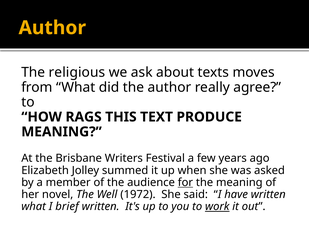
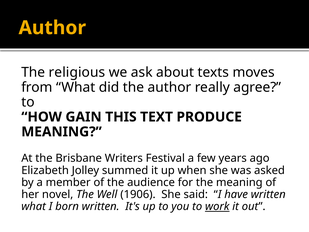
RAGS: RAGS -> GAIN (84, 117)
for underline: present -> none (185, 182)
1972: 1972 -> 1906 (138, 194)
brief: brief -> born (67, 206)
